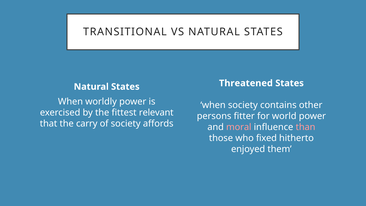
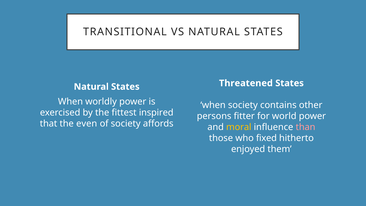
relevant: relevant -> inspired (156, 112)
carry: carry -> even (87, 123)
moral colour: pink -> yellow (239, 127)
